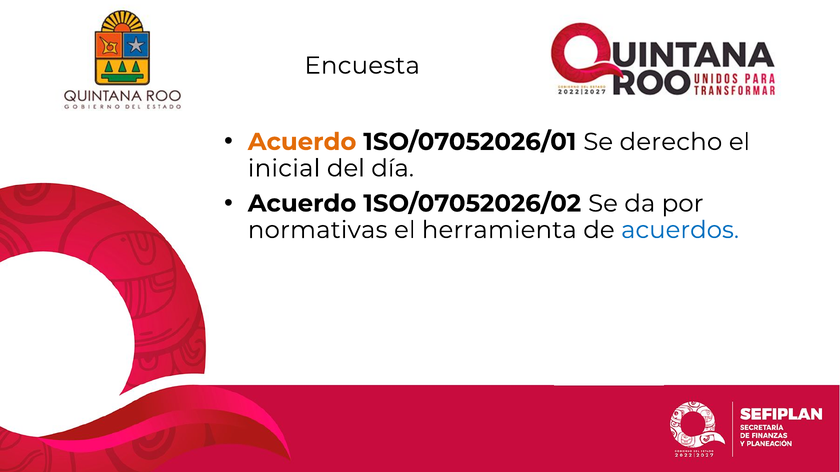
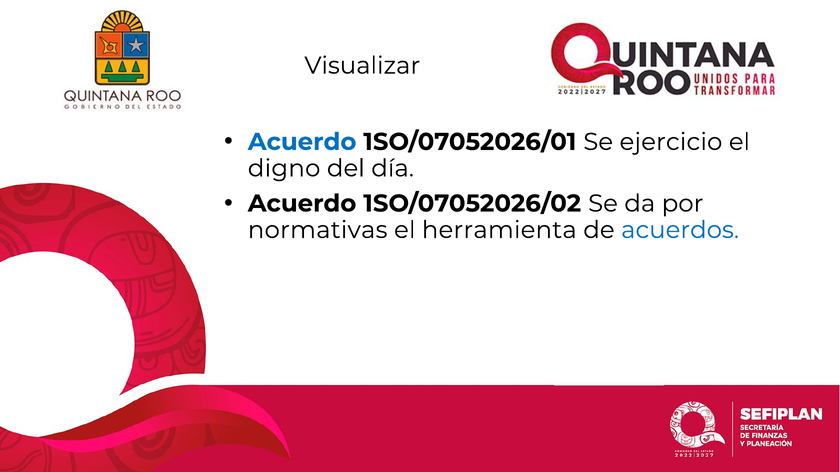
Encuesta: Encuesta -> Visualizar (362, 66)
Acuerdo colour: orange -> blue (302, 142)
derecho: derecho -> ejercicio (671, 142)
inicial: inicial -> digno (284, 168)
